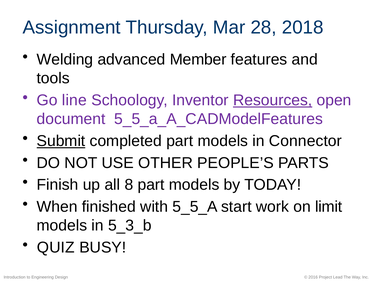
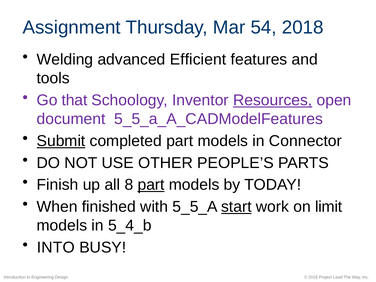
28: 28 -> 54 (264, 27)
Member: Member -> Efficient (198, 59)
line: line -> that (75, 100)
part underline: none -> present (151, 185)
start underline: none -> present (236, 207)
5_3_b: 5_3_b -> 5_4_b (130, 226)
QUIZ: QUIZ -> INTO (56, 247)
